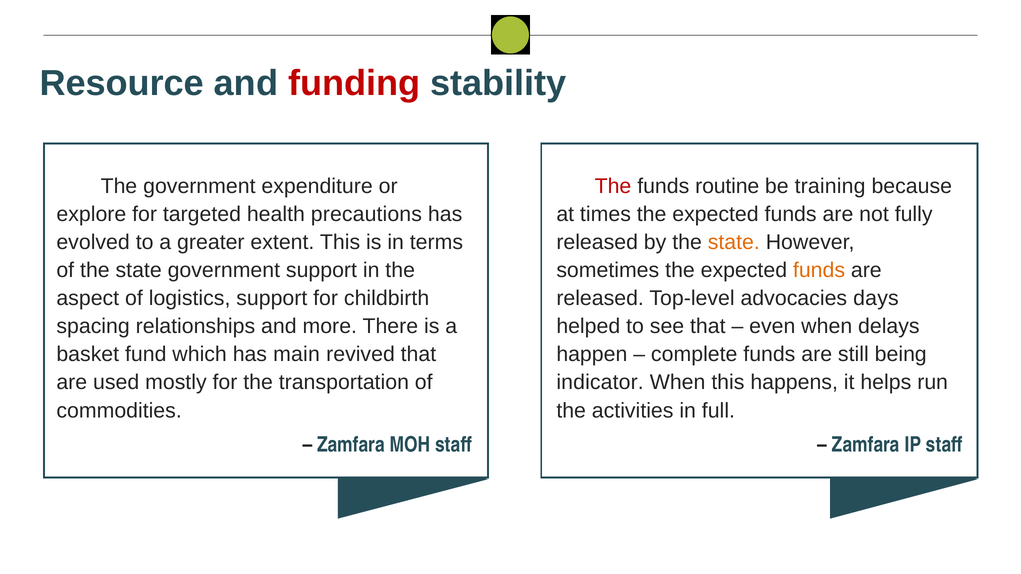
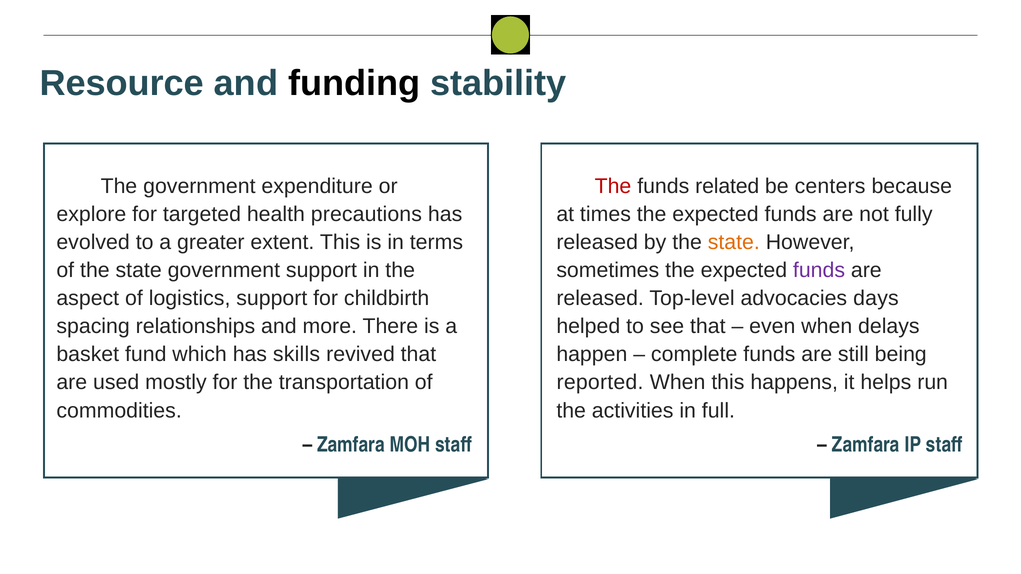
funding colour: red -> black (354, 84)
routine: routine -> related (727, 186)
training: training -> centers (830, 186)
funds colour: orange -> purple (819, 270)
main: main -> skills (297, 355)
indicator: indicator -> reported (600, 383)
